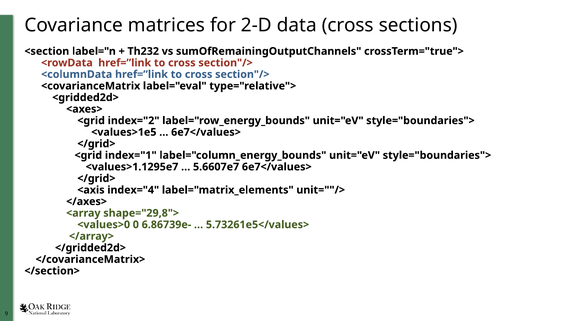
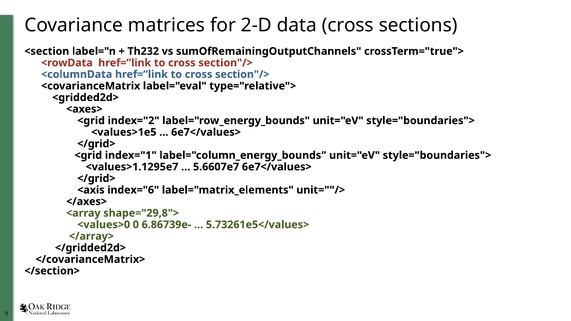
index="4: index="4 -> index="6 (133, 190)
